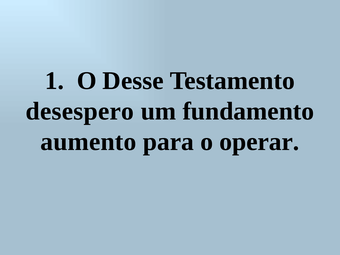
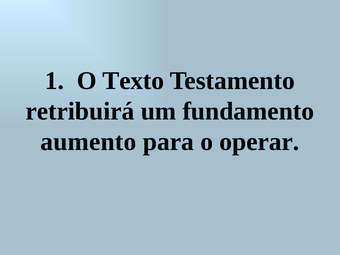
Desse: Desse -> Texto (133, 81)
desespero: desespero -> retribuirá (80, 111)
